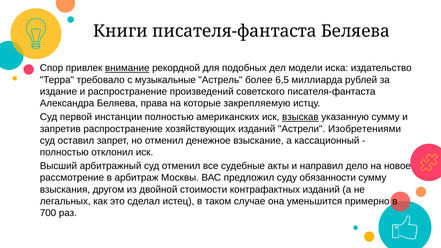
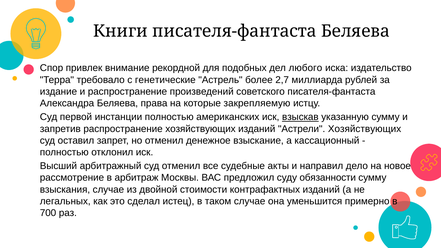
внимание underline: present -> none (127, 68)
модели: модели -> любого (305, 68)
музыкальные: музыкальные -> генетические (165, 80)
6,5: 6,5 -> 2,7 (282, 80)
Астрели Изобретениями: Изобретениями -> Хозяйствующих (365, 129)
взыскания другом: другом -> случае (108, 190)
